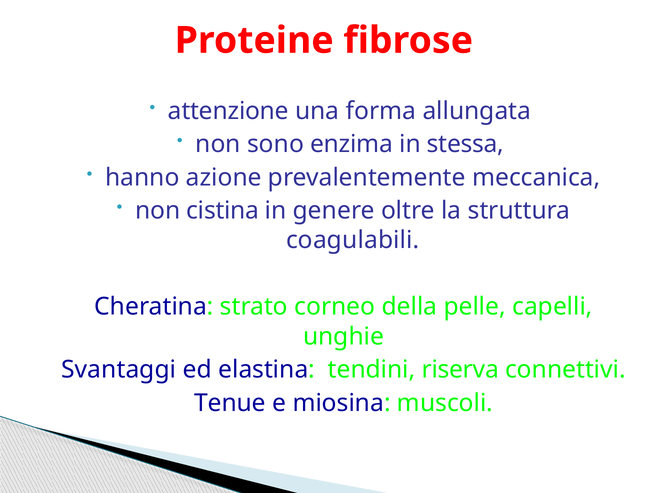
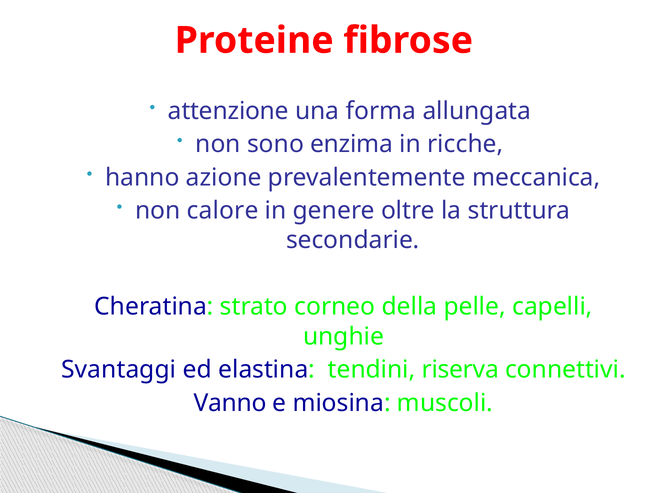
stessa: stessa -> ricche (465, 144)
cistina: cistina -> calore (223, 211)
coagulabili: coagulabili -> secondarie (353, 240)
Tenue: Tenue -> Vanno (230, 403)
